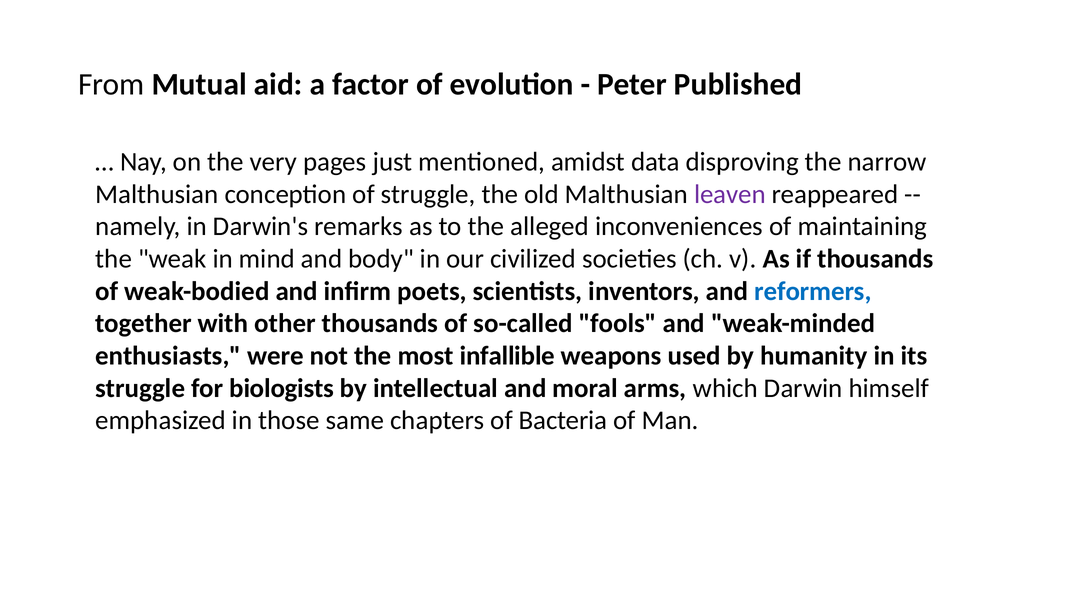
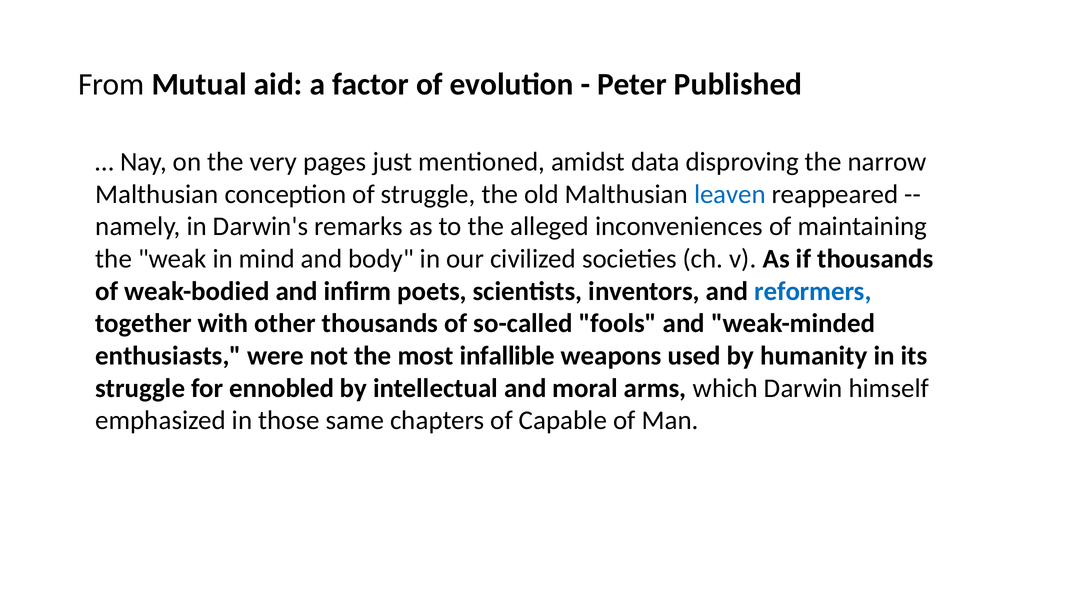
leaven colour: purple -> blue (730, 194)
biologists: biologists -> ennobled (282, 388)
Bacteria: Bacteria -> Capable (563, 421)
